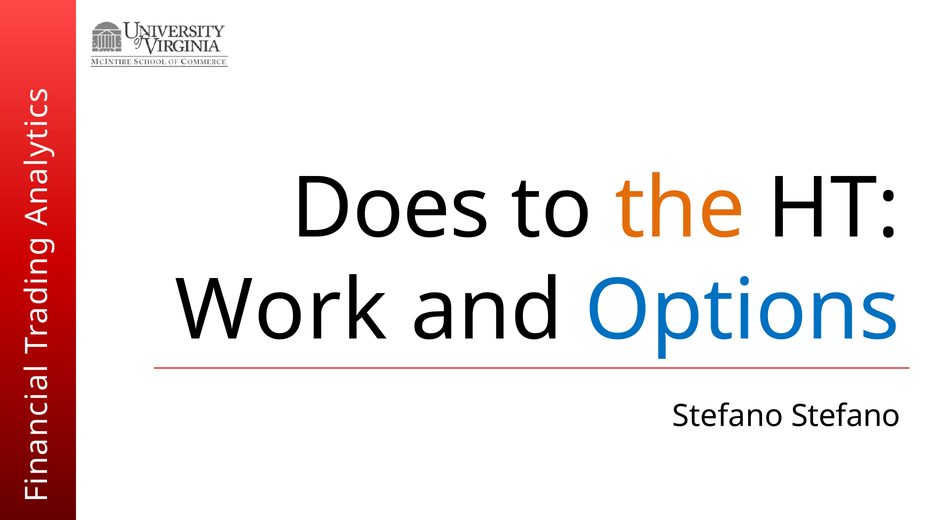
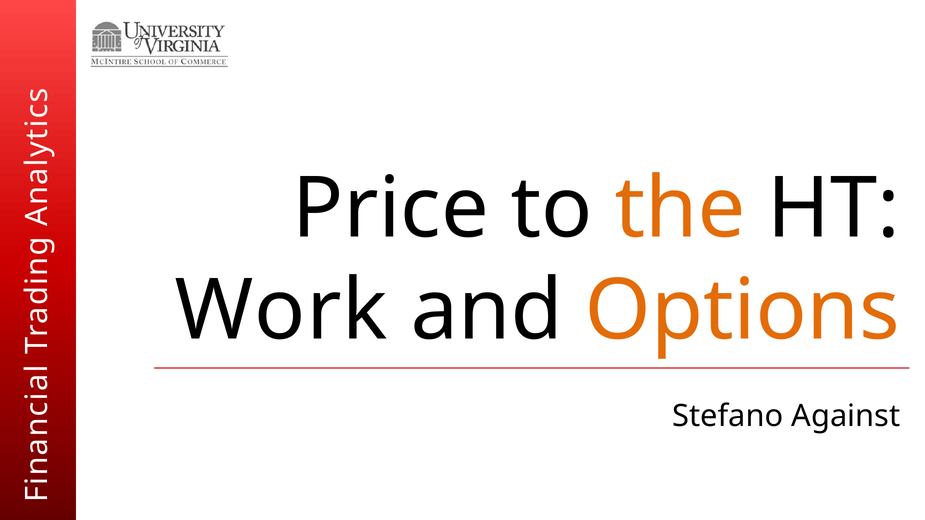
Does: Does -> Price (391, 209)
Options colour: blue -> orange (742, 311)
Stefano Stefano: Stefano -> Against (846, 416)
